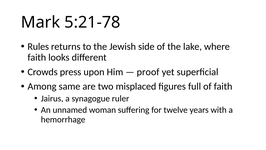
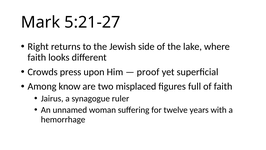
5:21-78: 5:21-78 -> 5:21-27 (92, 22)
Rules: Rules -> Right (38, 47)
same: same -> know (70, 86)
